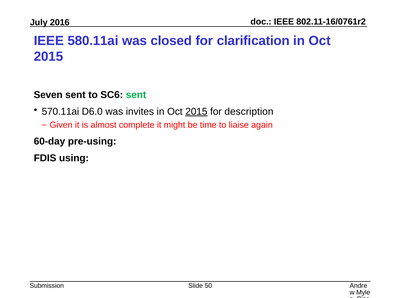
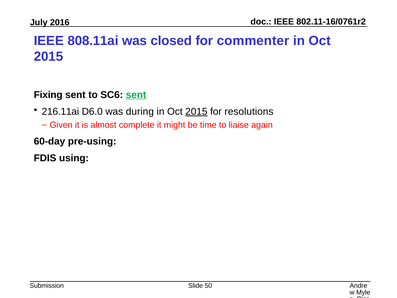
580.11ai: 580.11ai -> 808.11ai (93, 41)
clarification: clarification -> commenter (253, 41)
Seven: Seven -> Fixing (48, 95)
sent underline: none -> present (136, 95)
570.11ai: 570.11ai -> 216.11ai (60, 112)
invites: invites -> during (140, 112)
description: description -> resolutions (249, 112)
